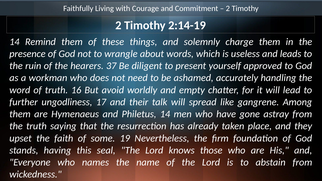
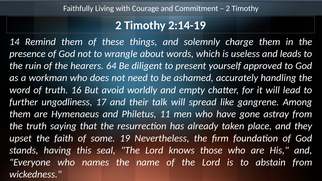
37: 37 -> 64 (111, 66)
Philetus 14: 14 -> 11 (165, 114)
